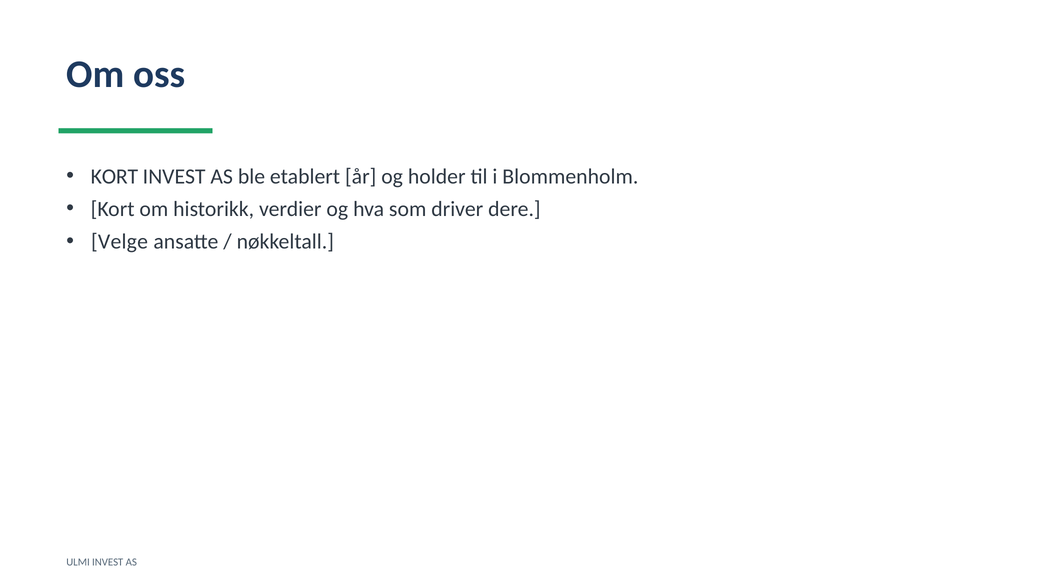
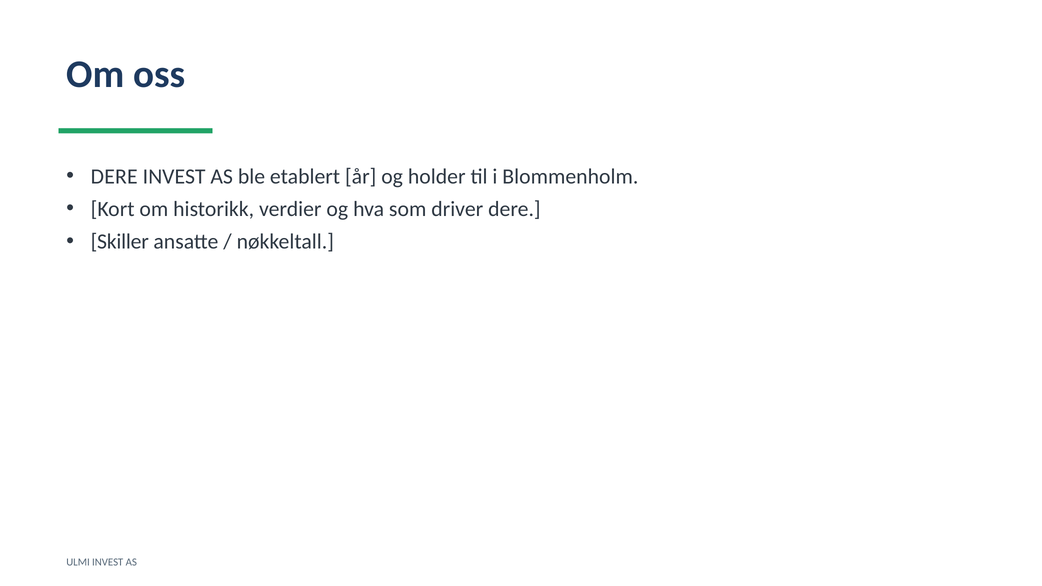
KORT: KORT -> DERE (114, 176)
Velge: Velge -> Skiller (120, 242)
